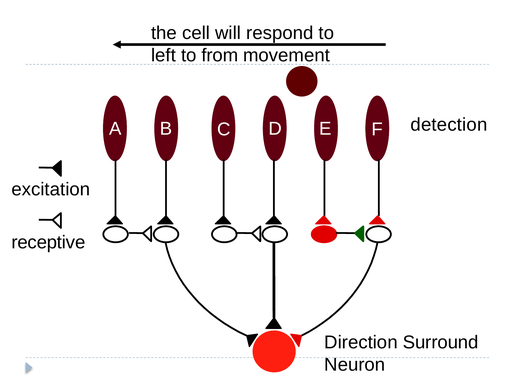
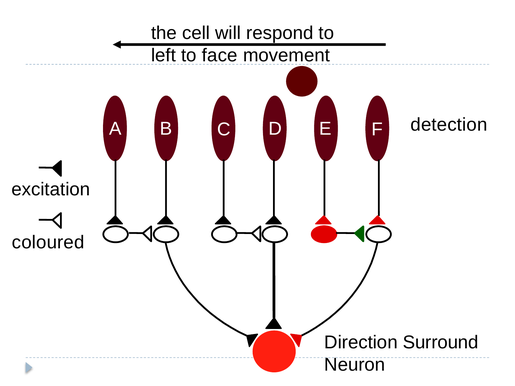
from: from -> face (220, 56)
receptive: receptive -> coloured (48, 242)
